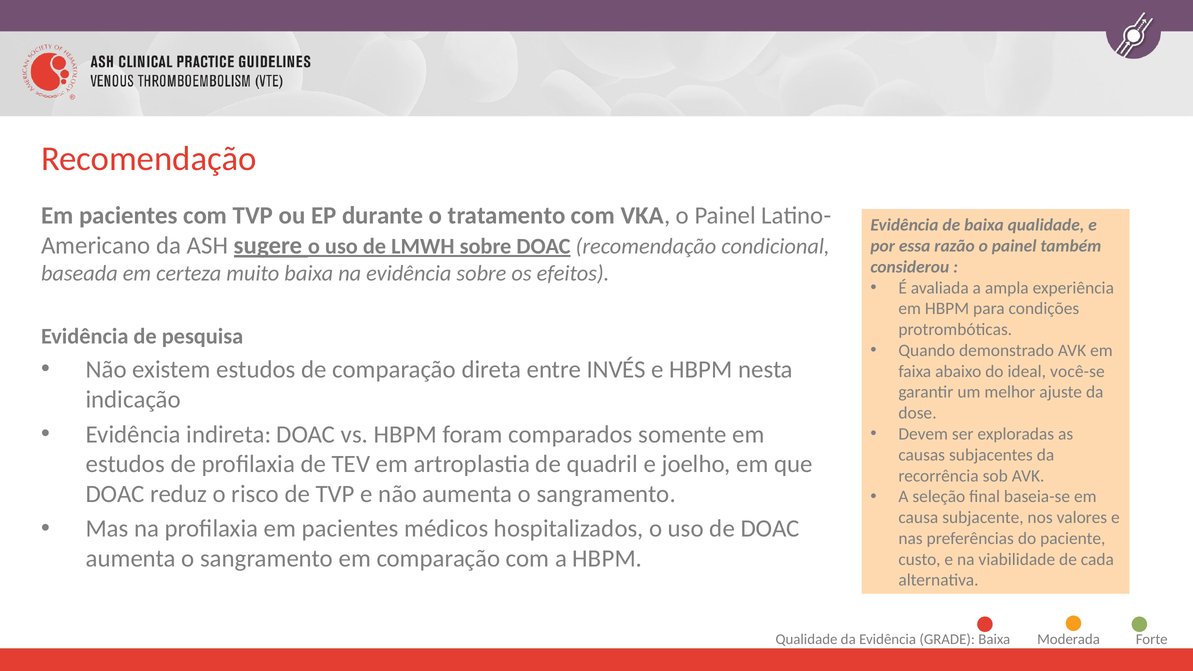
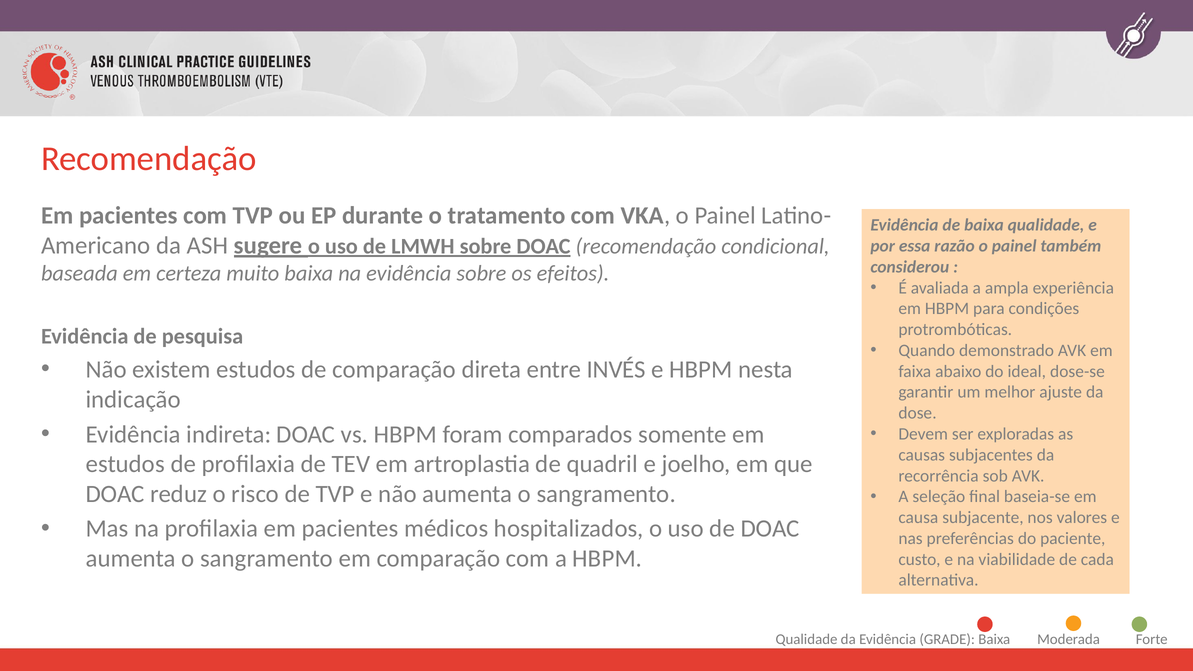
você-se: você-se -> dose-se (1077, 371)
